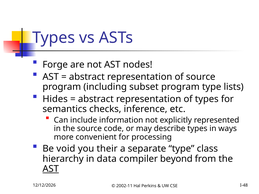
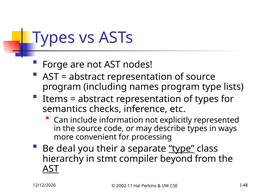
subset: subset -> names (144, 87)
Hides: Hides -> Items (55, 99)
void: void -> deal (66, 149)
type underline: none -> present (181, 149)
data: data -> stmt (107, 159)
